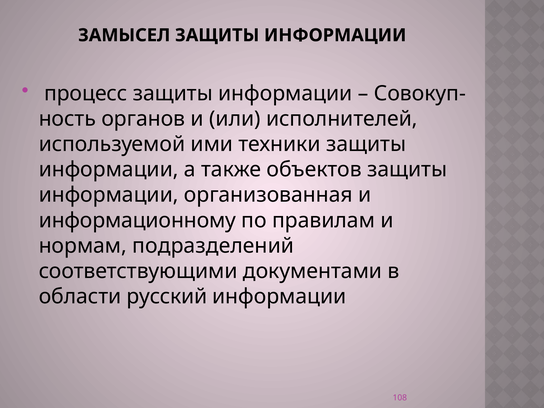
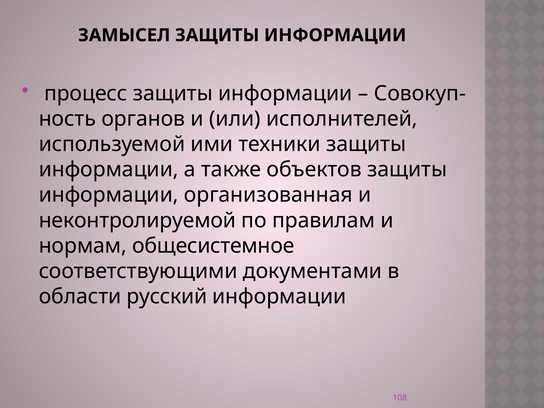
информационному: информационному -> неконтролируемой (137, 220)
подразделений: подразделений -> общесистемное (213, 246)
